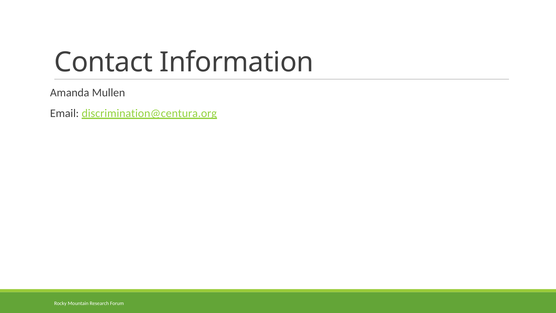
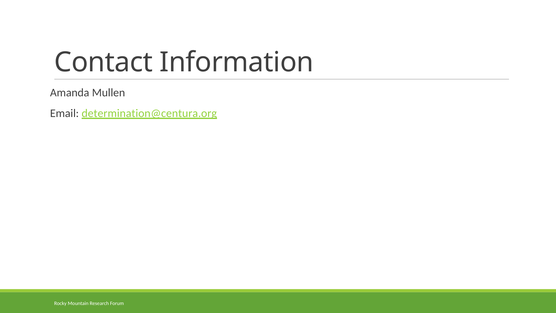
discrimination@centura.org: discrimination@centura.org -> determination@centura.org (149, 113)
